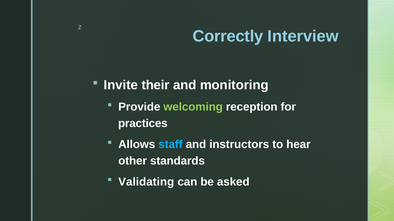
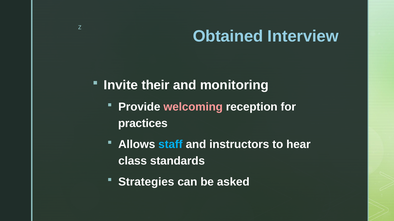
Correctly: Correctly -> Obtained (228, 36)
welcoming colour: light green -> pink (193, 107)
other: other -> class (133, 161)
Validating: Validating -> Strategies (146, 182)
